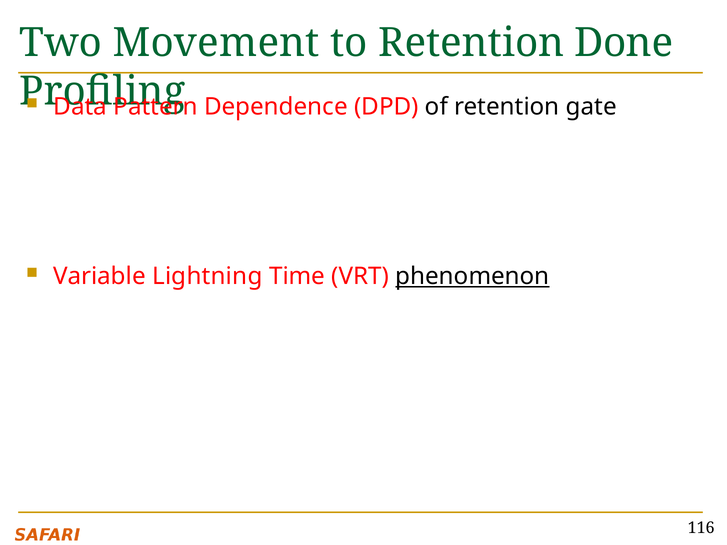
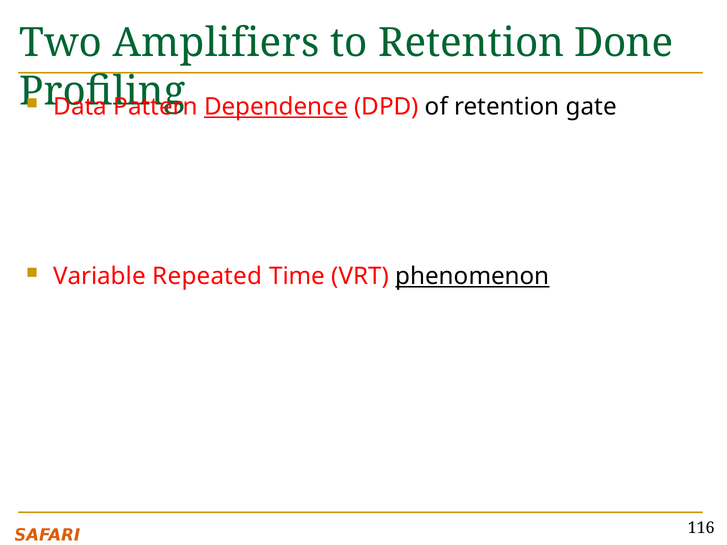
Movement: Movement -> Amplifiers (216, 43)
Dependence underline: none -> present (276, 107)
Lightning: Lightning -> Repeated (207, 277)
